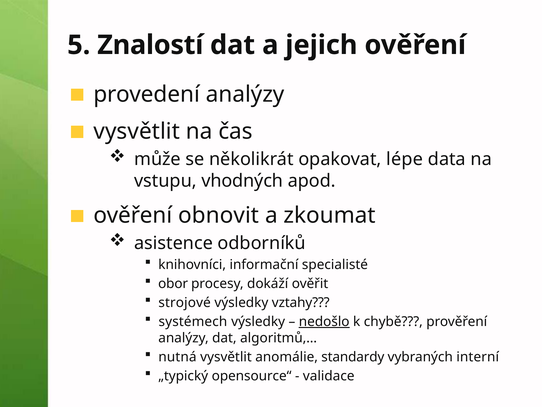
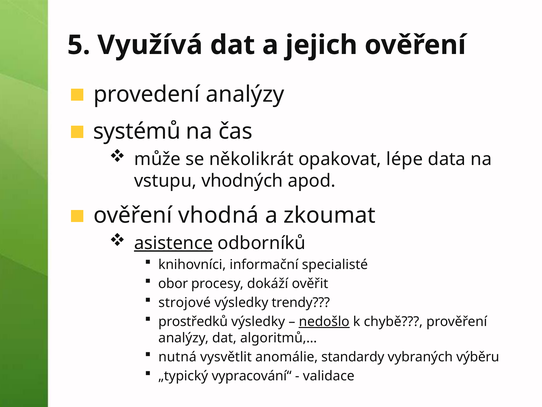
Znalostí: Znalostí -> Využívá (150, 45)
vysvětlit: vysvětlit -> systémů (137, 131)
obnovit: obnovit -> vhodná (218, 215)
asistence underline: none -> present (174, 243)
vztahy: vztahy -> trendy (301, 302)
systémech: systémech -> prostředků (193, 321)
interní: interní -> výběru (478, 356)
opensource“: opensource“ -> vypracování“ (252, 375)
